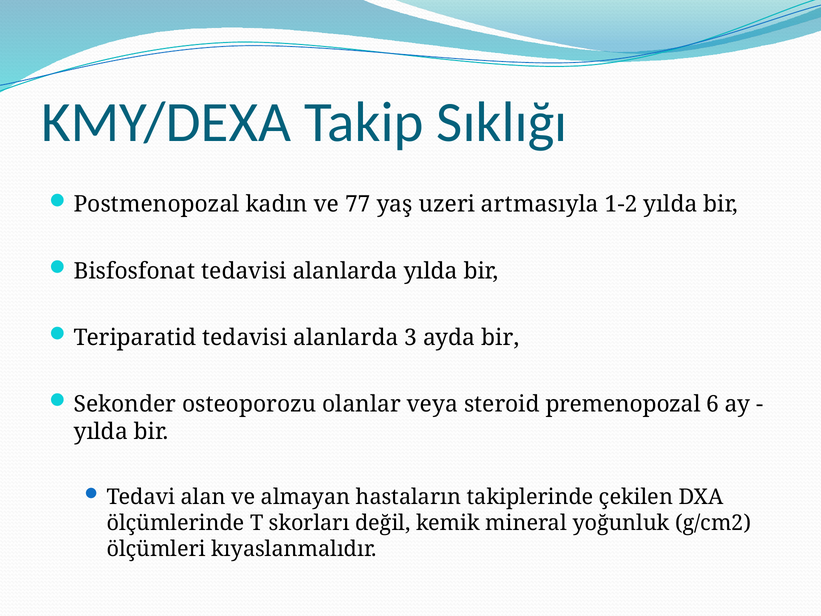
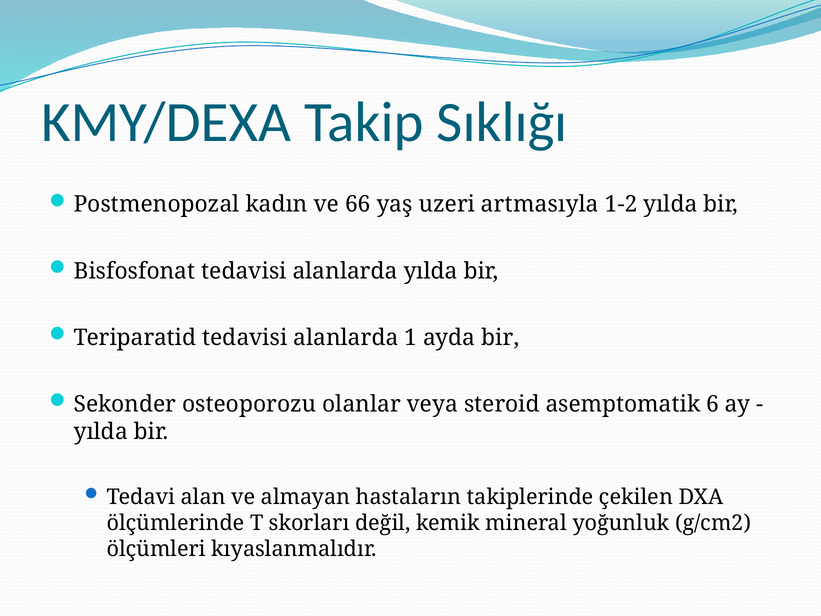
77: 77 -> 66 (358, 204)
3: 3 -> 1 (411, 338)
premenopozal: premenopozal -> asemptomatik (623, 404)
